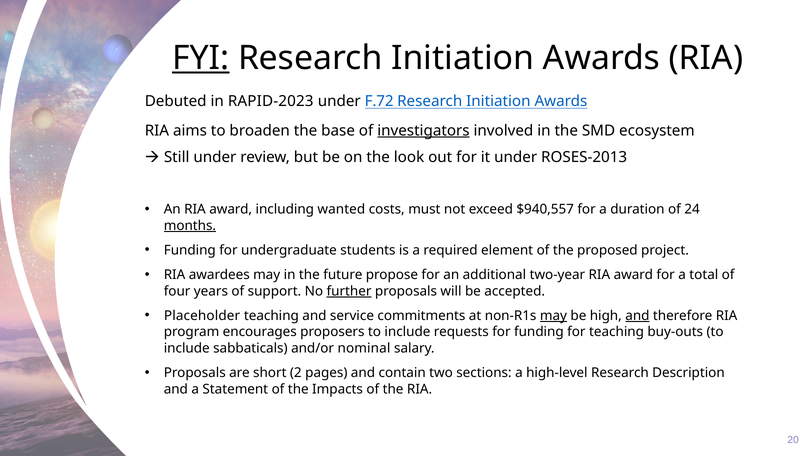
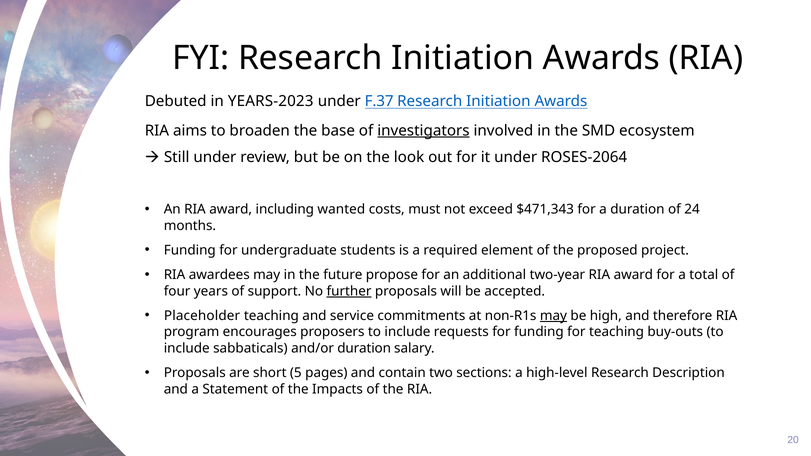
FYI underline: present -> none (201, 58)
RAPID-2023: RAPID-2023 -> YEARS-2023 (271, 101)
F.72: F.72 -> F.37 (379, 101)
ROSES-2013: ROSES-2013 -> ROSES-2064 (584, 157)
$940,557: $940,557 -> $471,343 (545, 210)
months underline: present -> none (190, 226)
and underline: present -> none (637, 316)
and/or nominal: nominal -> duration (364, 348)
2: 2 -> 5 (296, 373)
